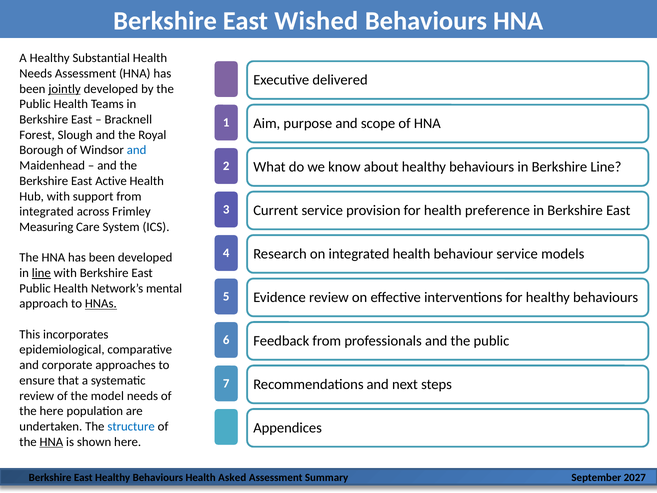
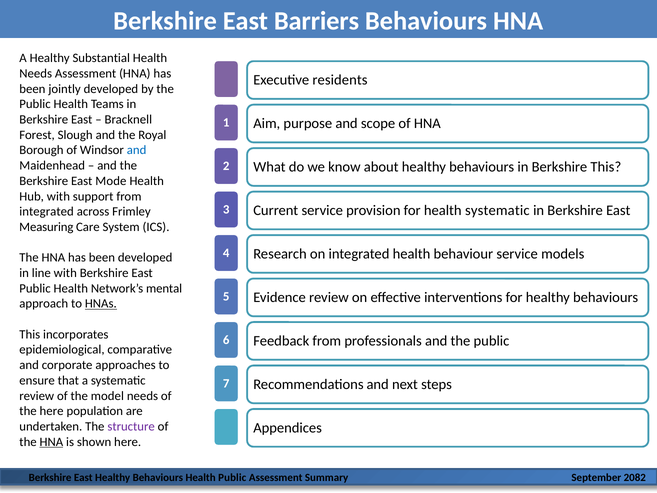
Wished: Wished -> Barriers (317, 21)
delivered: delivered -> residents (340, 80)
jointly underline: present -> none (65, 89)
Berkshire Line: Line -> This (606, 167)
Active: Active -> Mode (111, 181)
health preference: preference -> systematic (497, 210)
line underline: present -> none (41, 273)
structure colour: blue -> purple (131, 426)
Health Asked: Asked -> Public (232, 477)
2027: 2027 -> 2082 (635, 477)
